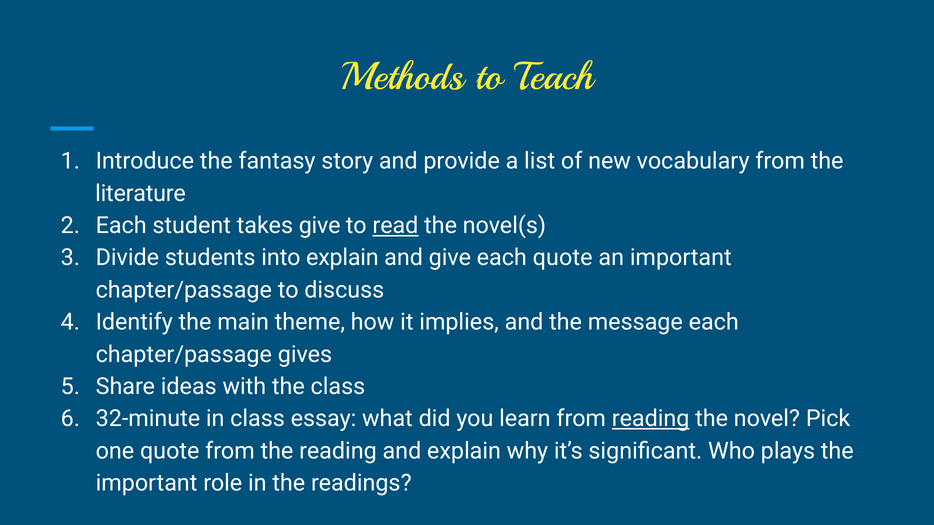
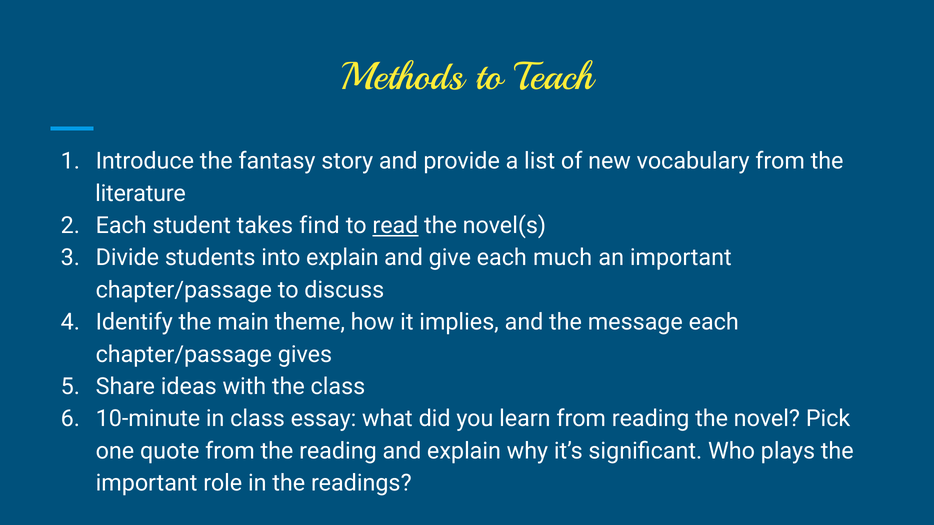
takes give: give -> find (319, 226)
each quote: quote -> much (563, 258)
32-minute: 32-minute -> 10-minute (148, 419)
reading underline: present -> none (651, 419)
